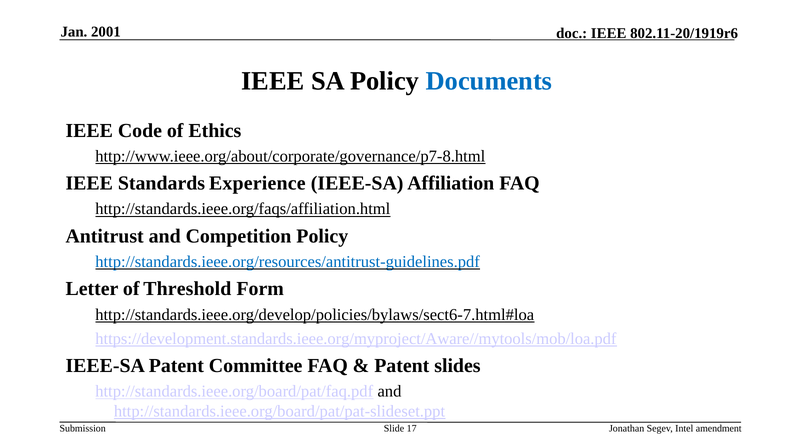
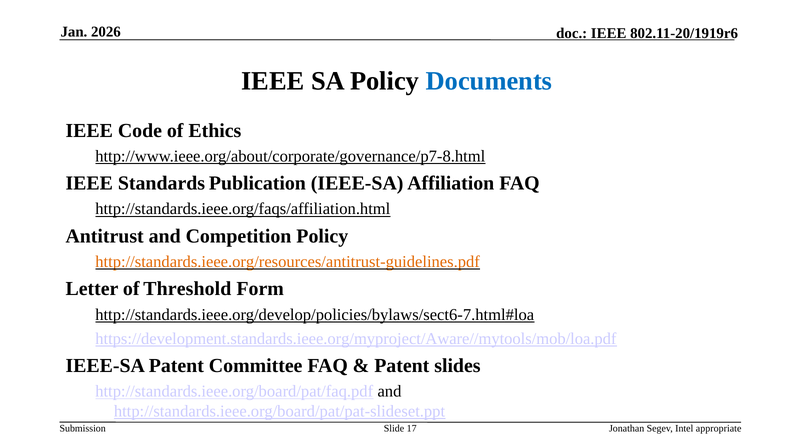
2001: 2001 -> 2026 (106, 32)
Experience: Experience -> Publication (257, 183)
http://standards.ieee.org/resources/antitrust-guidelines.pdf colour: blue -> orange (288, 262)
amendment: amendment -> appropriate (719, 428)
